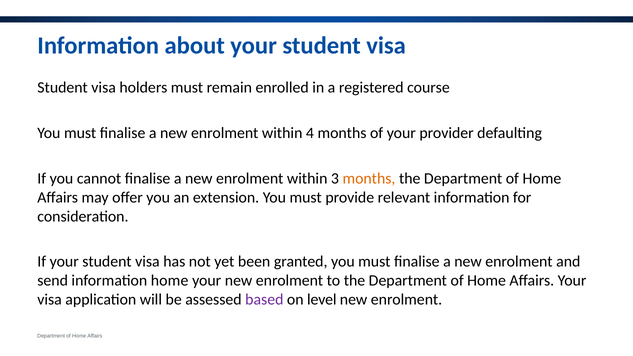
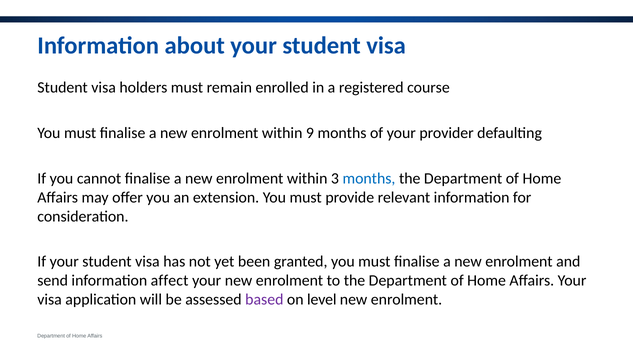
4: 4 -> 9 (310, 133)
months colour: orange -> blue (369, 179)
information home: home -> affect (170, 281)
